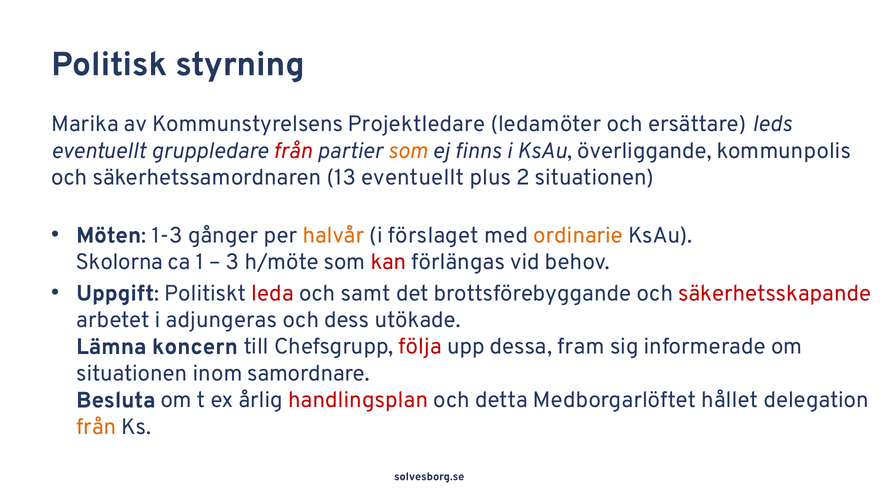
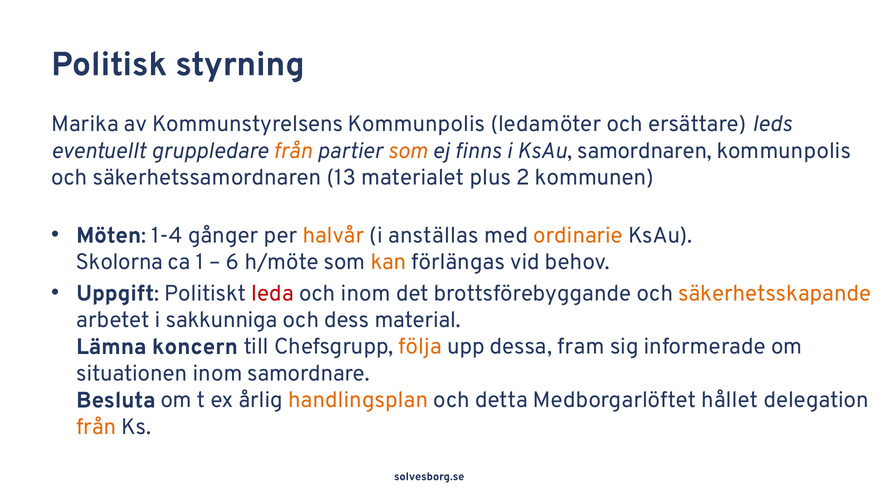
Kommunstyrelsens Projektledare: Projektledare -> Kommunpolis (416, 124)
från colour: red -> orange (293, 151)
överliggande: överliggande -> samordnaren (645, 151)
13 eventuellt: eventuellt -> materialet (413, 177)
2 situationen: situationen -> kommunen (595, 177)
1-3: 1-3 -> 1-4 (167, 235)
förslaget: förslaget -> anställas (433, 235)
3: 3 -> 6 (232, 262)
kan colour: red -> orange (388, 262)
och samt: samt -> inom (366, 293)
säkerhetsskapande colour: red -> orange (775, 293)
adjungeras: adjungeras -> sakkunniga (222, 320)
utökade: utökade -> material (418, 320)
följa colour: red -> orange (420, 346)
handlingsplan colour: red -> orange (358, 400)
